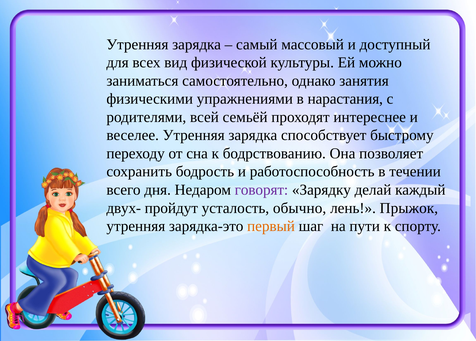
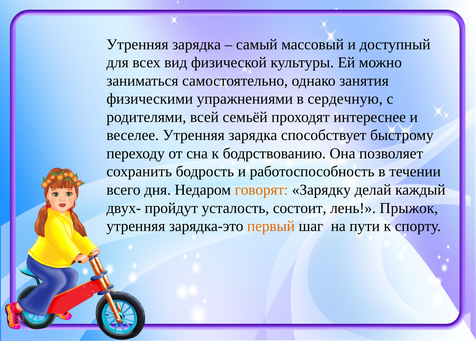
нарастания: нарастания -> сердечную (345, 99)
говорят colour: purple -> orange (261, 190)
обычно: обычно -> состоит (300, 208)
